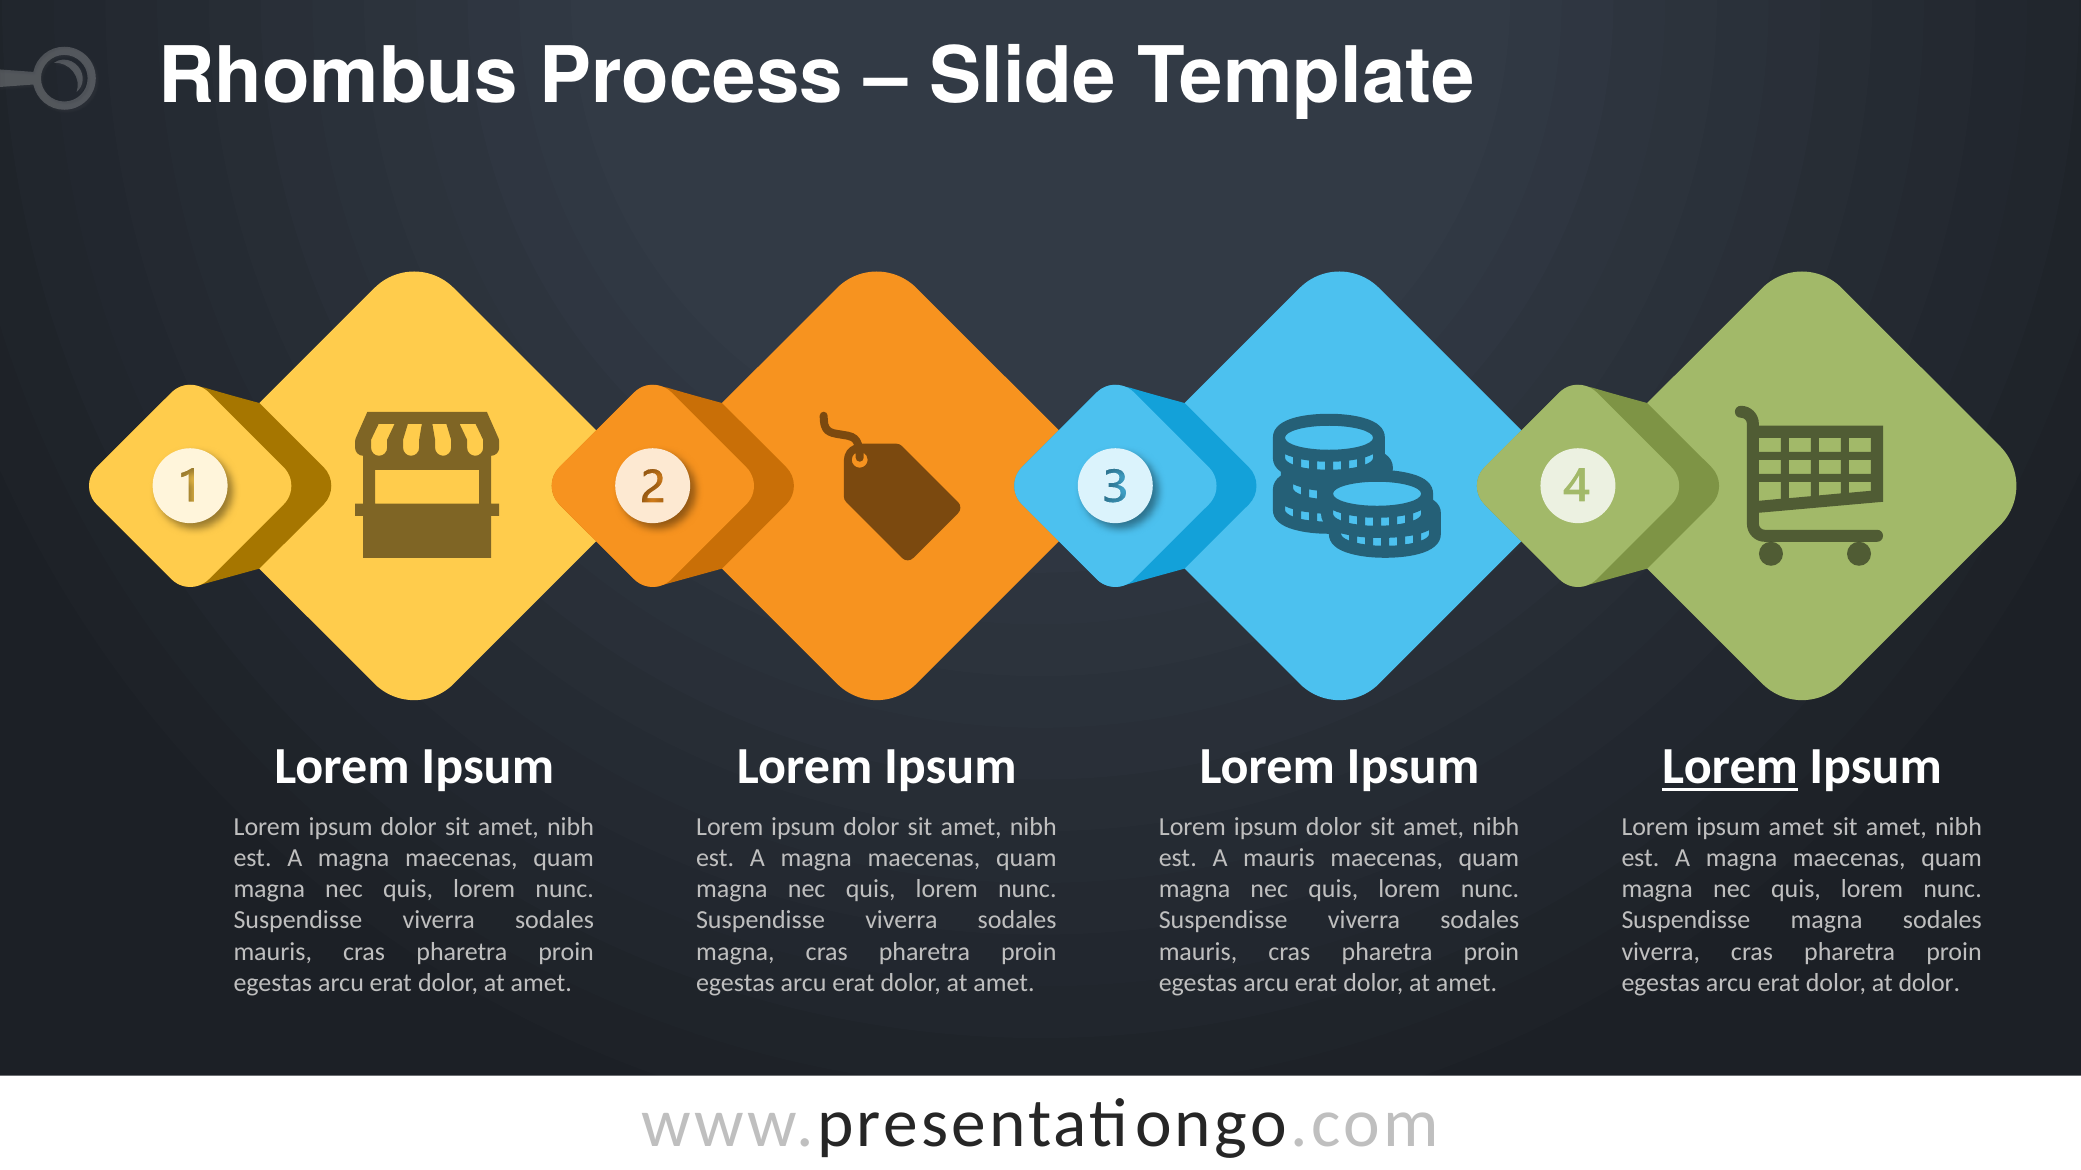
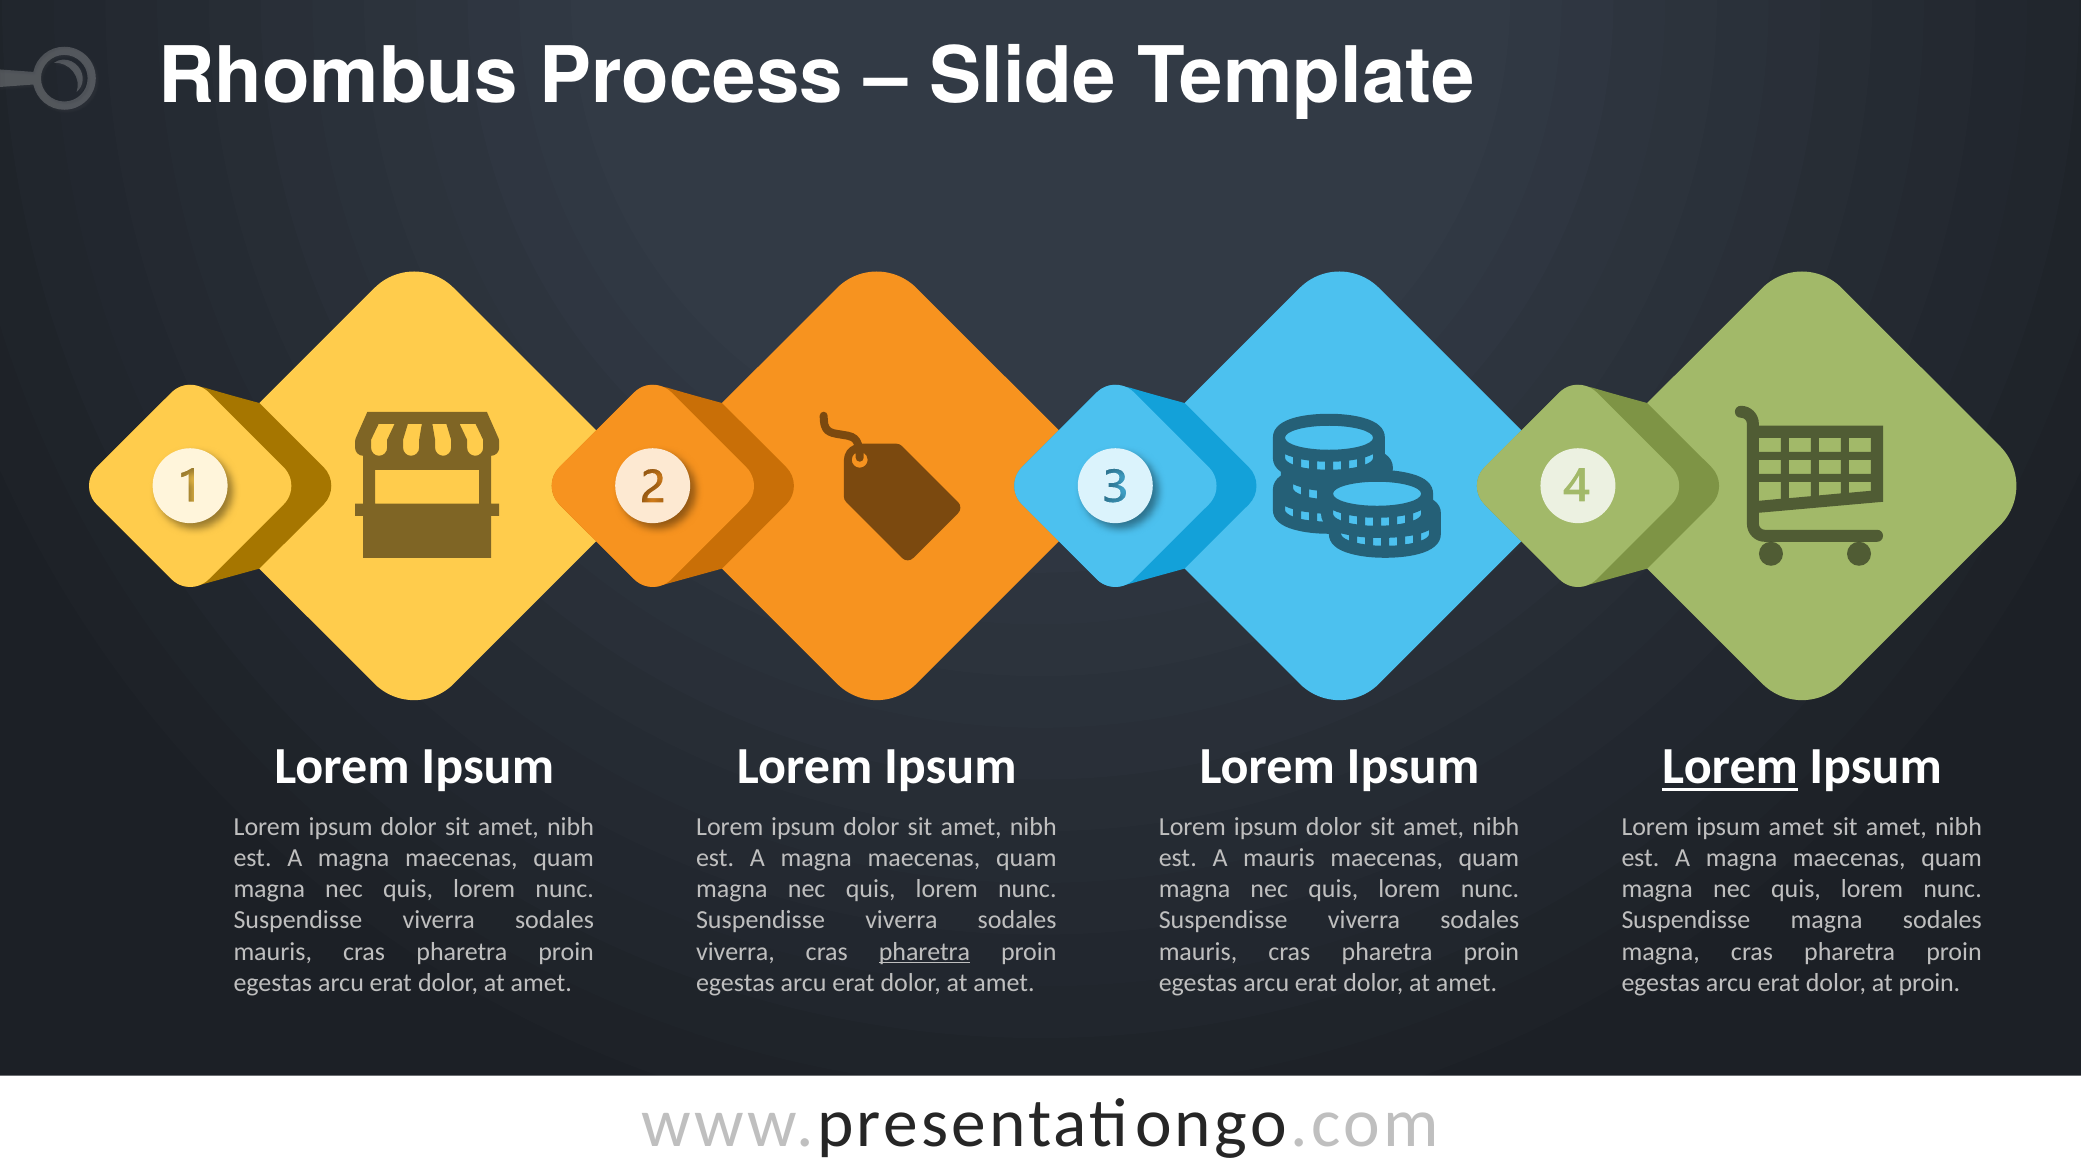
magna: magna -> viverra (736, 952)
pharetra underline: none -> present (924, 952)
viverra: viverra -> magna (1661, 952)
at dolor: dolor -> proin (1929, 983)
